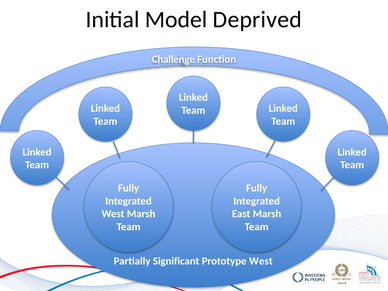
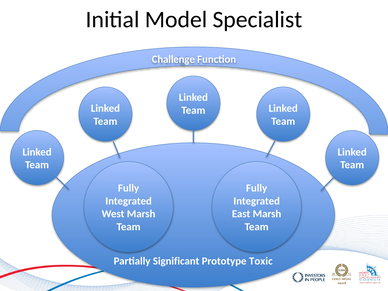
Deprived: Deprived -> Specialist (257, 20)
Prototype West: West -> Toxic (261, 261)
